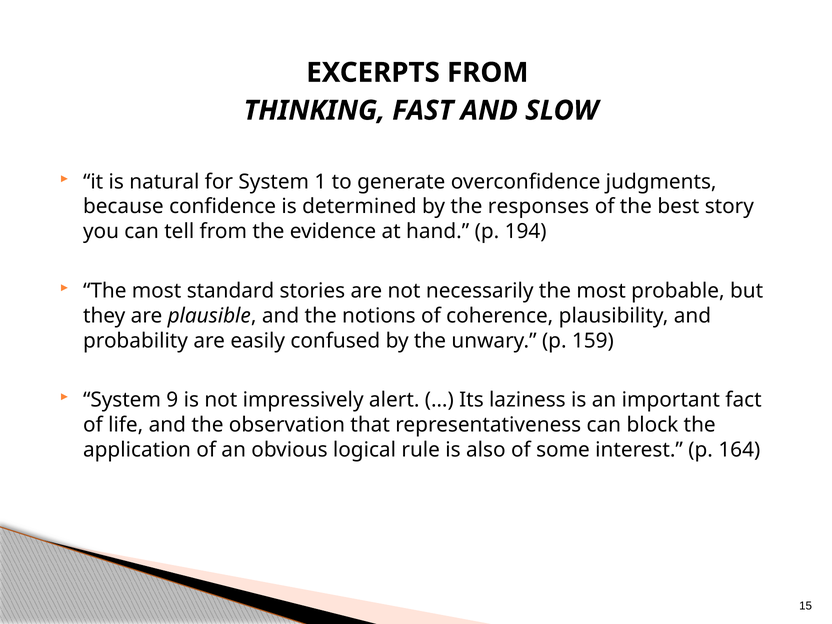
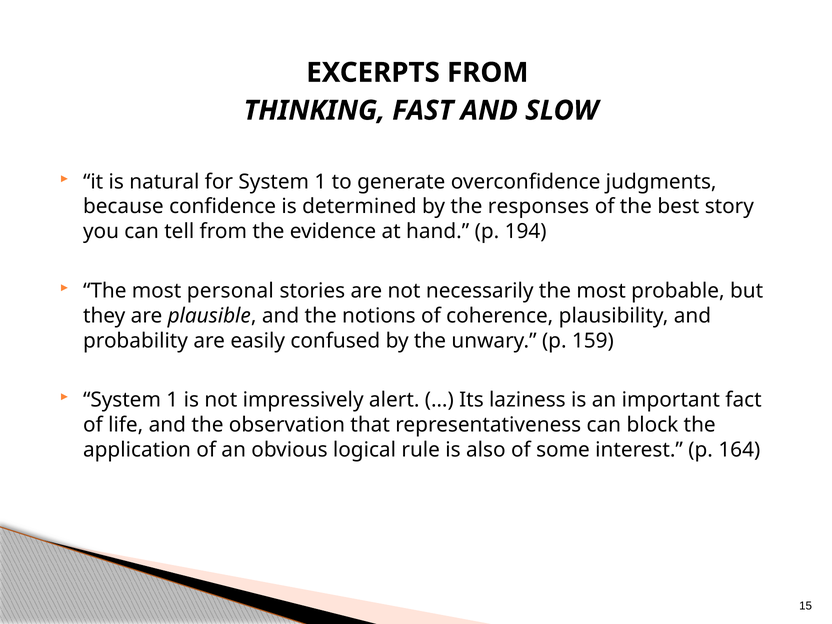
standard: standard -> personal (230, 291)
9: 9 -> 1 (172, 400)
